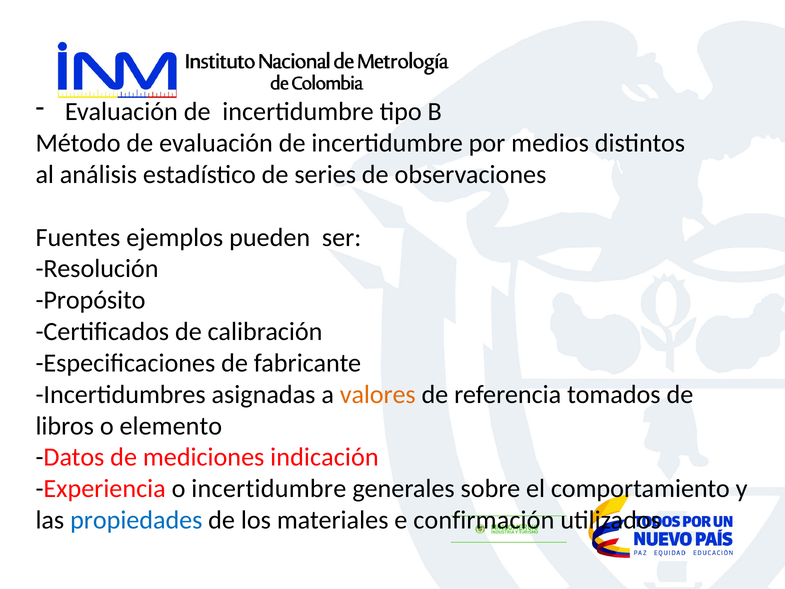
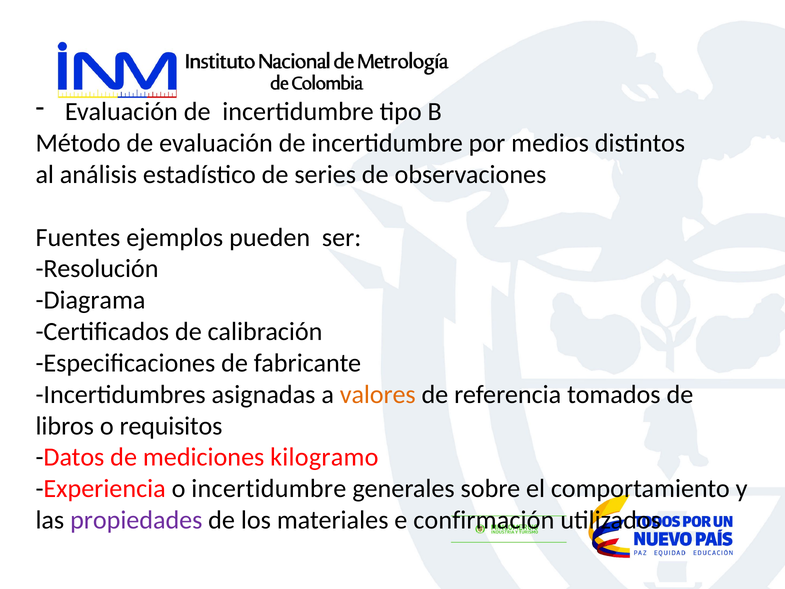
Propósito: Propósito -> Diagrama (90, 300)
elemento: elemento -> requisitos (171, 426)
indicación: indicación -> kilogramo (324, 457)
propiedades colour: blue -> purple (136, 520)
